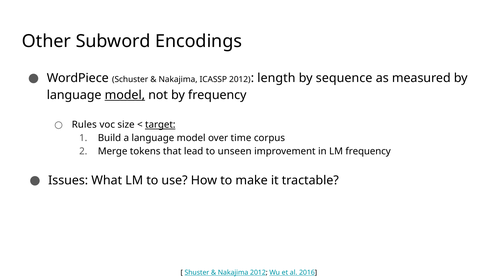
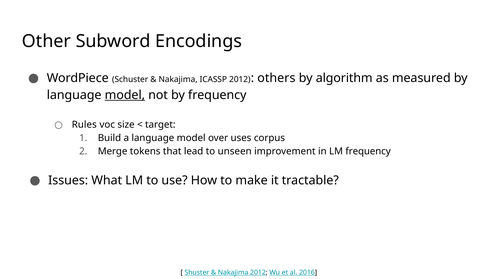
length: length -> others (276, 78)
sequence: sequence -> algorithm (344, 78)
target underline: present -> none (160, 125)
time: time -> uses (241, 138)
